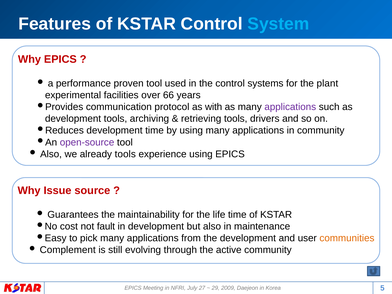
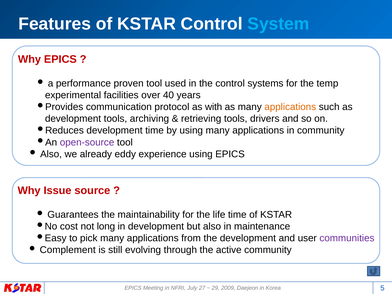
plant: plant -> temp (327, 83)
66: 66 -> 40 (169, 95)
applications colour: purple -> orange (290, 107)
already tools: tools -> eddy (125, 154)
fault: fault -> long (106, 226)
communities colour: orange -> purple (347, 238)
